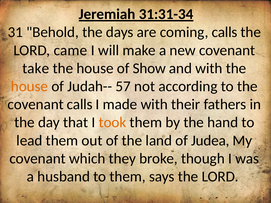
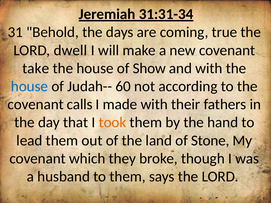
coming calls: calls -> true (224, 32)
came: came -> dwell (70, 50)
house colour: orange -> blue (30, 86)
57: 57 -> 60 (123, 86)
Judea: Judea -> Stone (210, 141)
